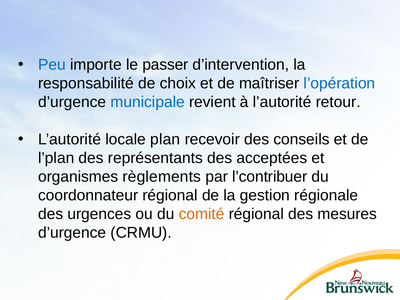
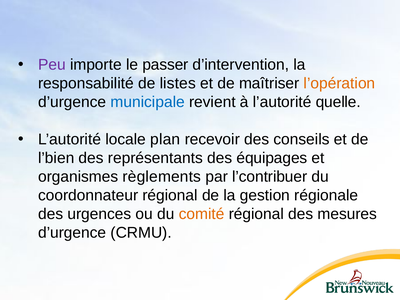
Peu colour: blue -> purple (52, 65)
choix: choix -> listes (178, 83)
l’opération colour: blue -> orange (339, 83)
retour: retour -> quelle (338, 102)
l’plan: l’plan -> l’bien (56, 158)
acceptées: acceptées -> équipages (272, 158)
